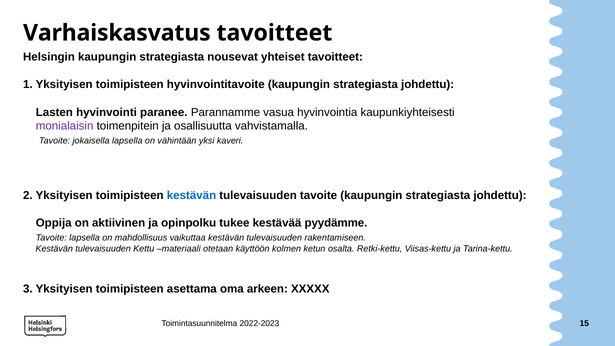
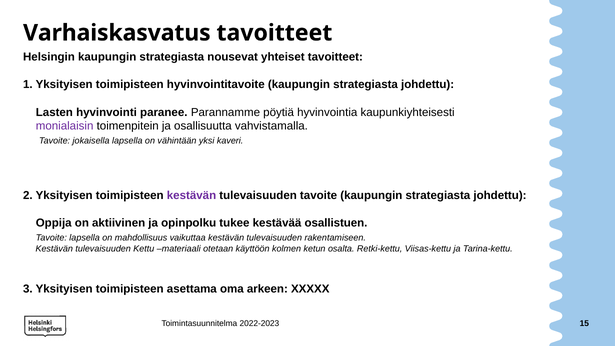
vasua: vasua -> pöytiä (279, 112)
kestävän colour: blue -> purple (191, 195)
pyydämme: pyydämme -> osallistuen (336, 223)
